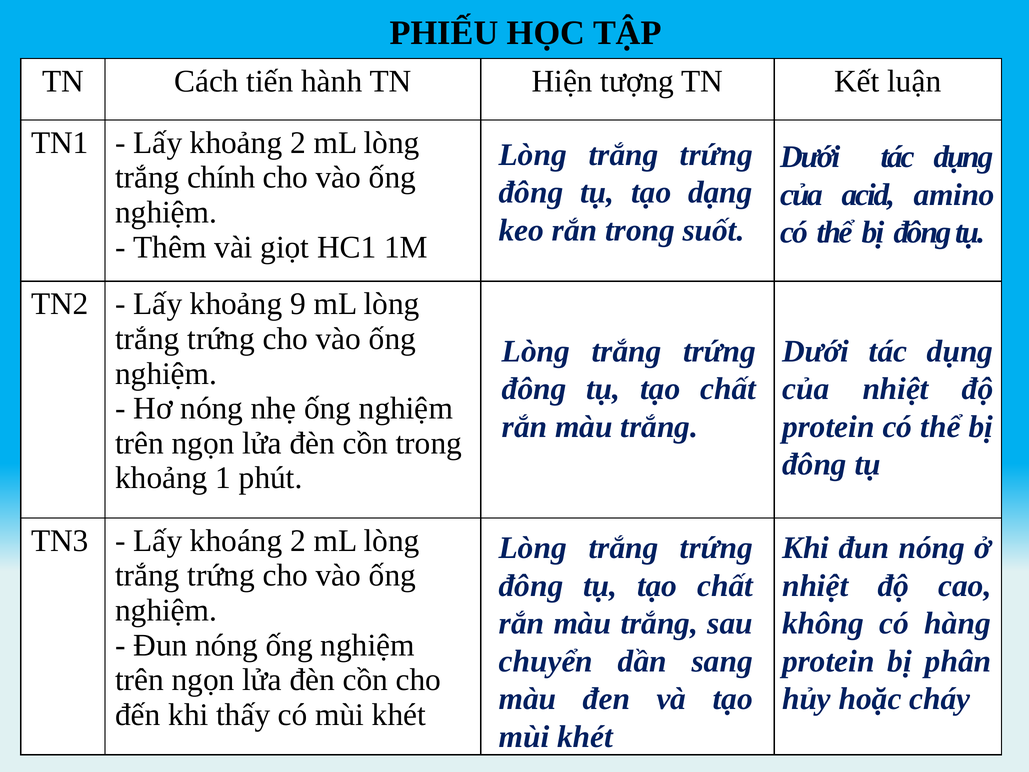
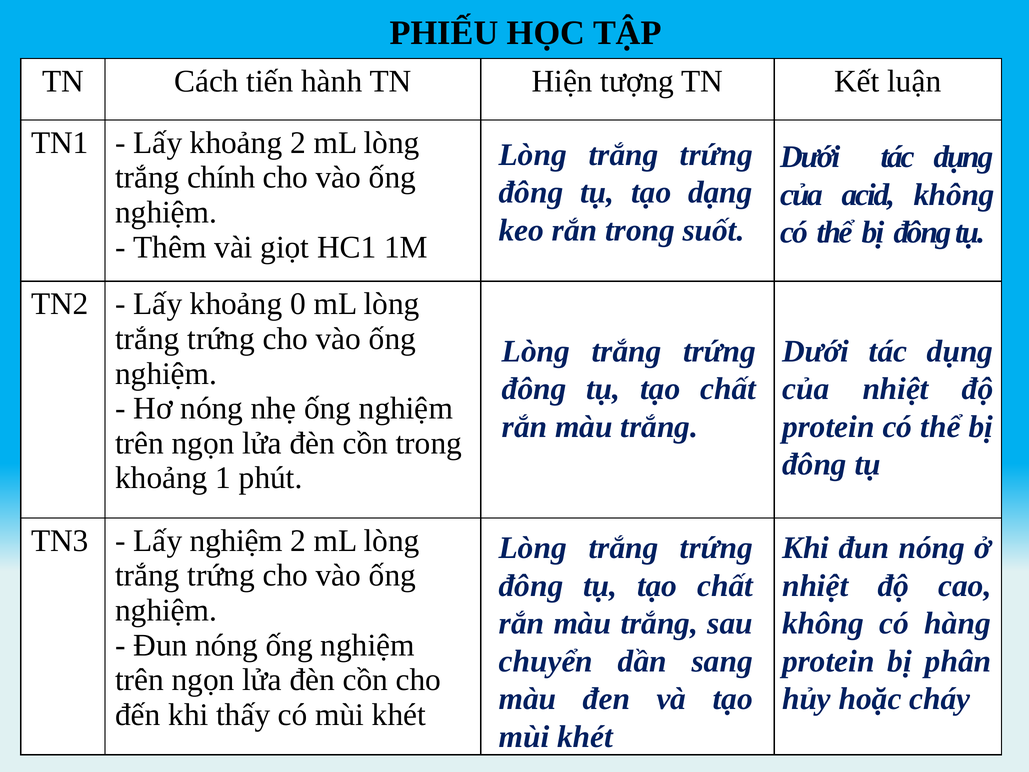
acid amino: amino -> không (954, 195)
9: 9 -> 0 (298, 304)
Lấy khoáng: khoáng -> nghiệm (236, 541)
